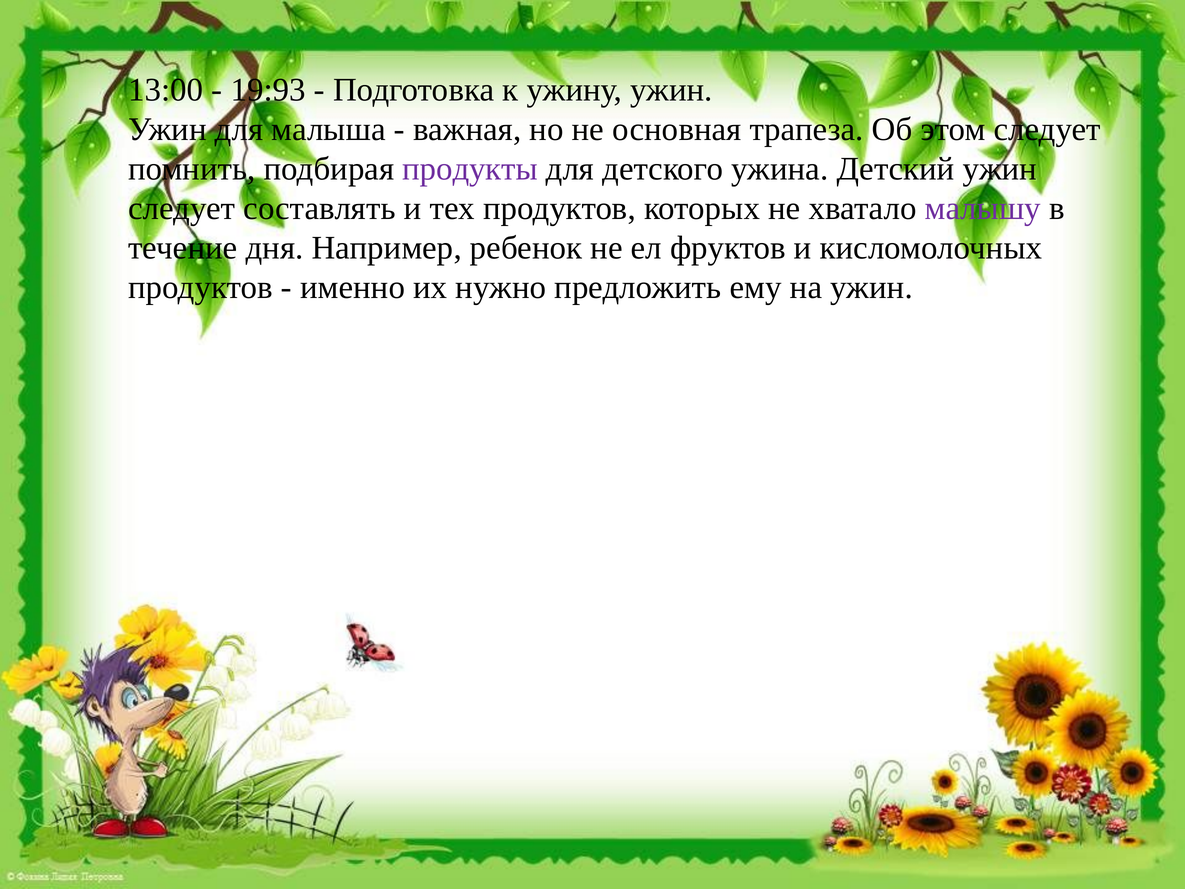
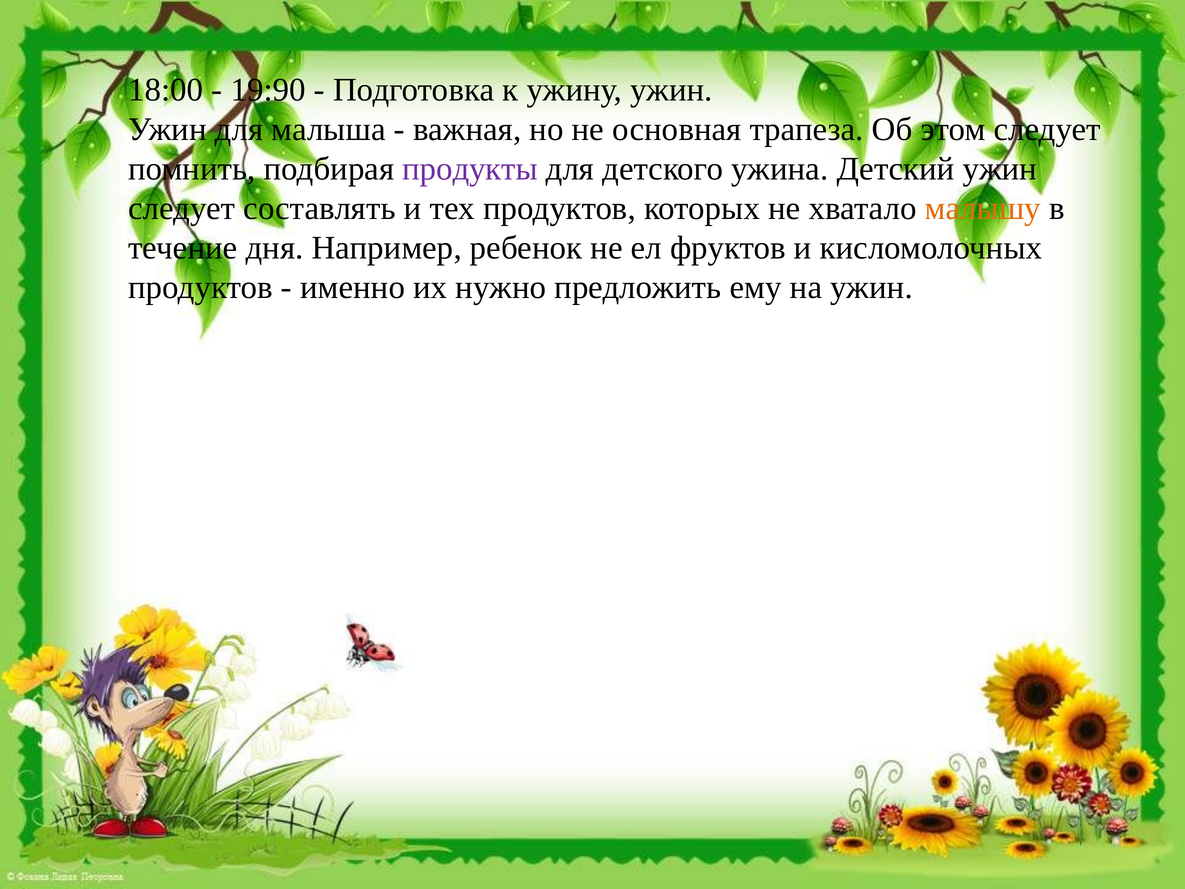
13:00: 13:00 -> 18:00 (166, 90)
19:93: 19:93 -> 19:90 (268, 90)
малышу colour: purple -> orange (983, 208)
